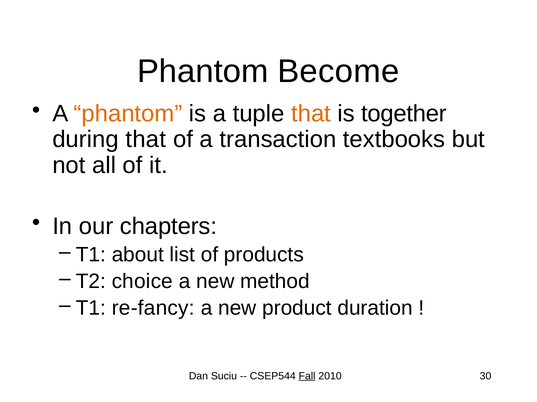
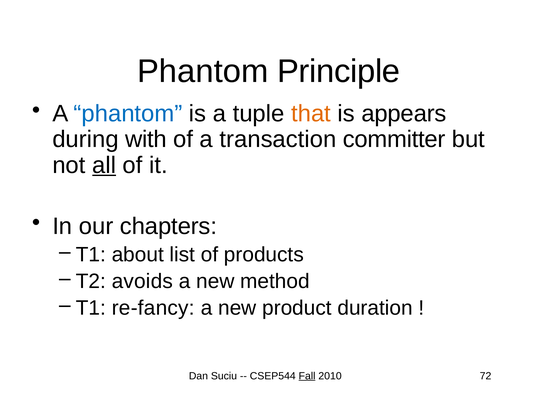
Become: Become -> Principle (339, 72)
phantom colour: orange -> blue (128, 114)
together: together -> appears (404, 114)
during that: that -> with (146, 140)
textbooks: textbooks -> committer (394, 140)
all underline: none -> present (104, 165)
choice: choice -> avoids (142, 282)
30: 30 -> 72 (486, 377)
